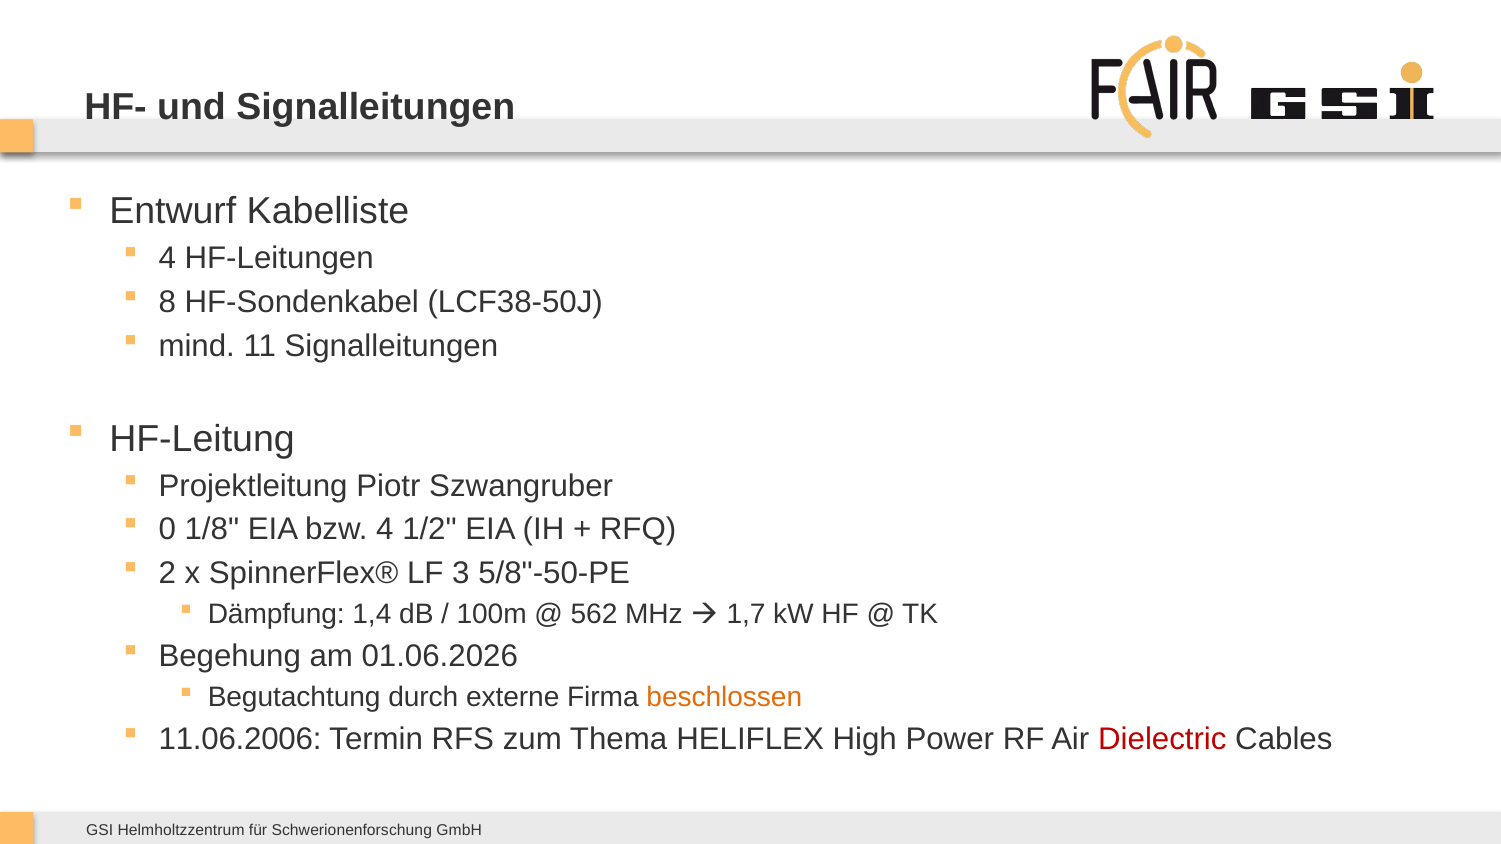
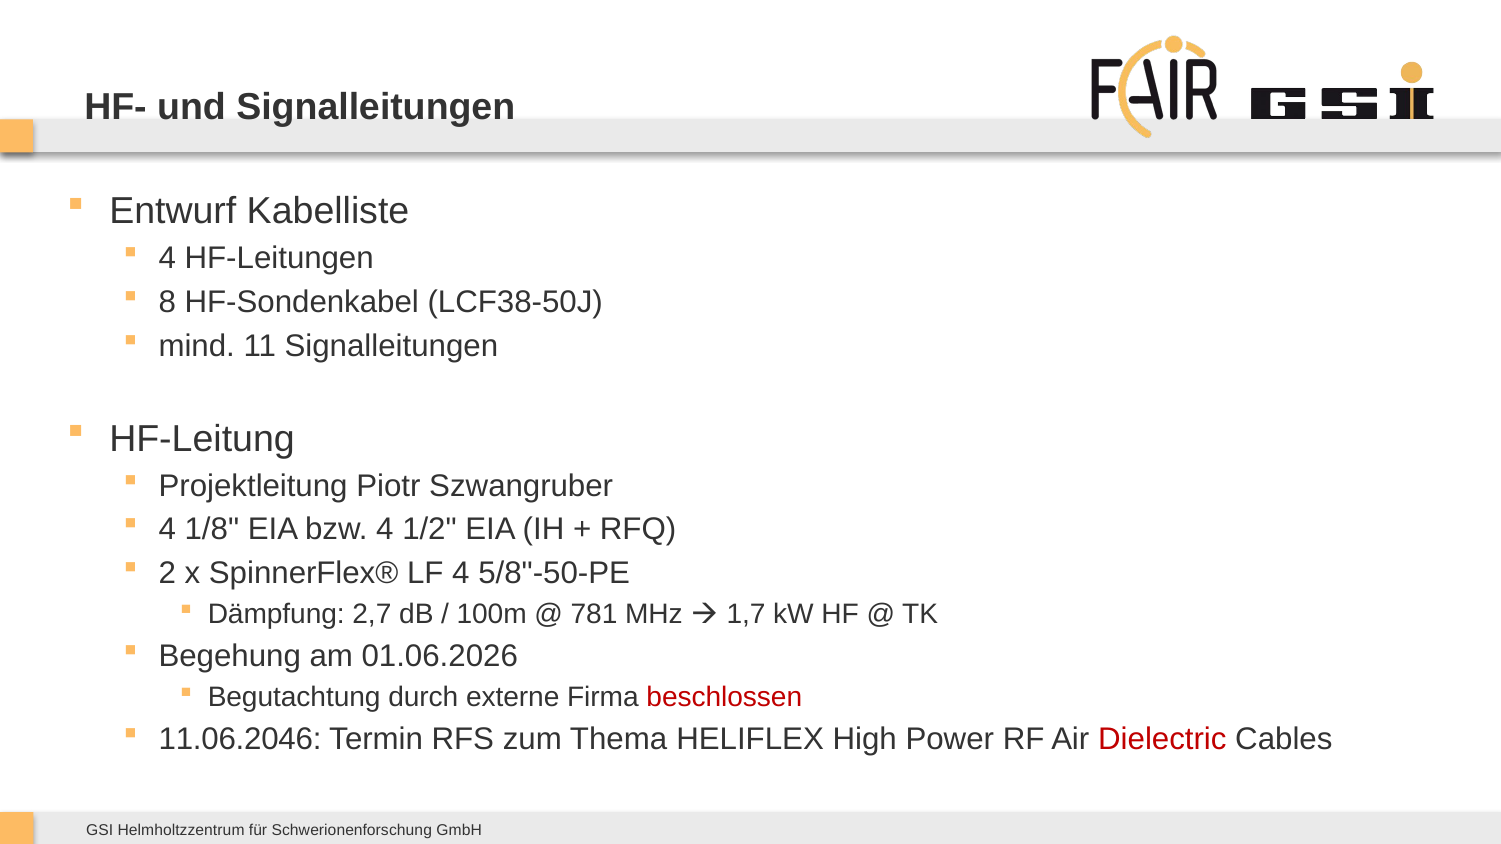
0: 0 -> 4 (167, 530)
LF 3: 3 -> 4 (461, 574)
1,4: 1,4 -> 2,7 (372, 615)
562: 562 -> 781 (594, 615)
beschlossen colour: orange -> red (724, 698)
11.06.2006: 11.06.2006 -> 11.06.2046 (240, 740)
